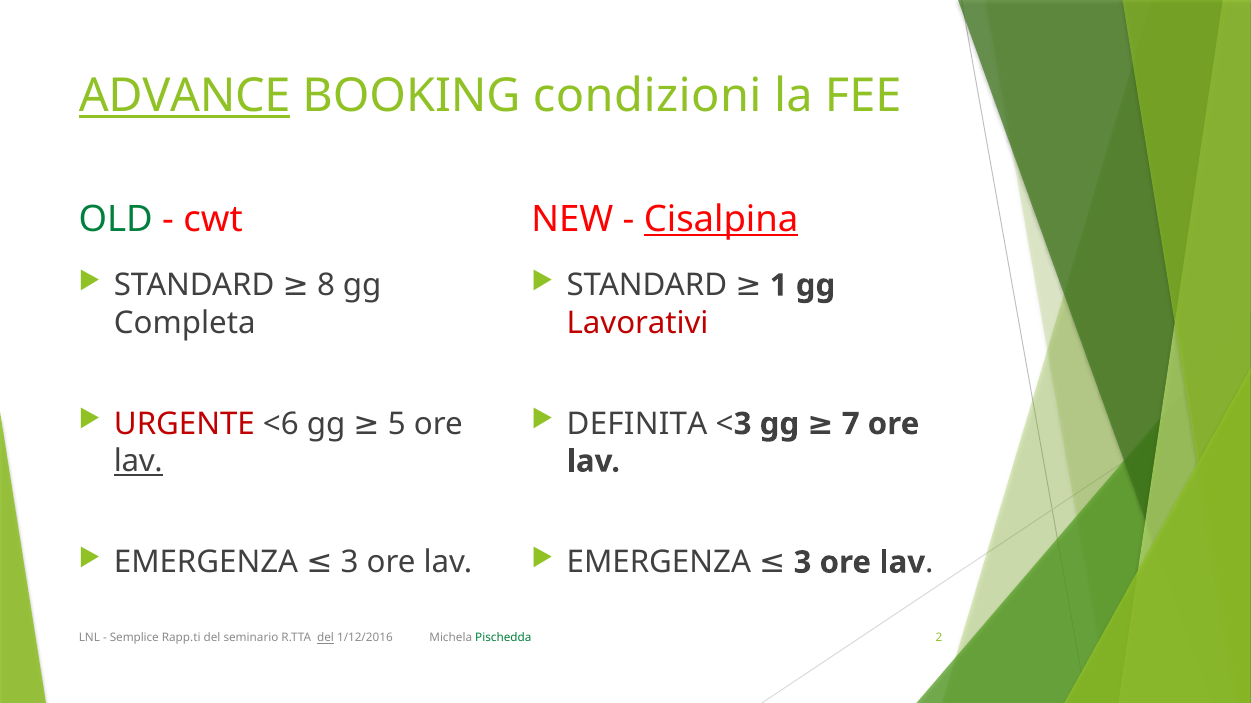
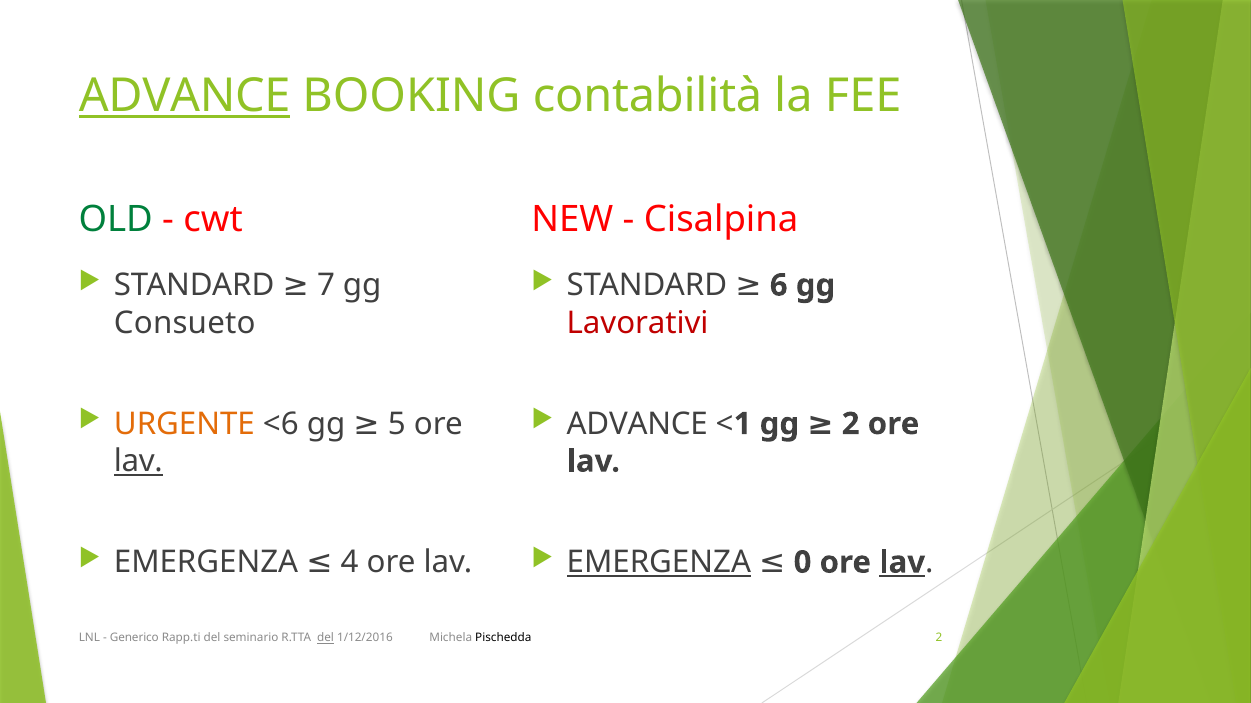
condizioni: condizioni -> contabilità (648, 96)
Cisalpina underline: present -> none (721, 219)
8: 8 -> 7 (326, 286)
1: 1 -> 6 (779, 286)
Completa: Completa -> Consueto (185, 323)
URGENTE colour: red -> orange (184, 424)
DEFINITA: DEFINITA -> ADVANCE (637, 424)
3: 3 -> 1 (743, 424)
gg 7: 7 -> 2 (851, 424)
EMERGENZA 3: 3 -> 4 (350, 563)
EMERGENZA underline: none -> present (659, 563)
3: 3 -> 0 (803, 563)
lav underline: none -> present (902, 563)
Semplice: Semplice -> Generico (134, 638)
Pischedda colour: green -> black (503, 638)
